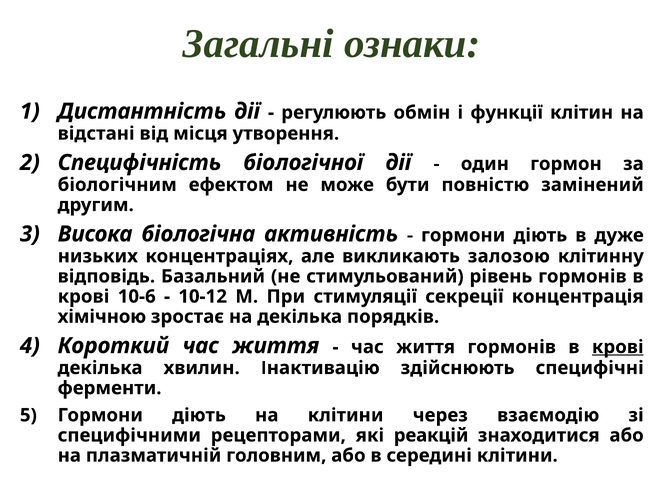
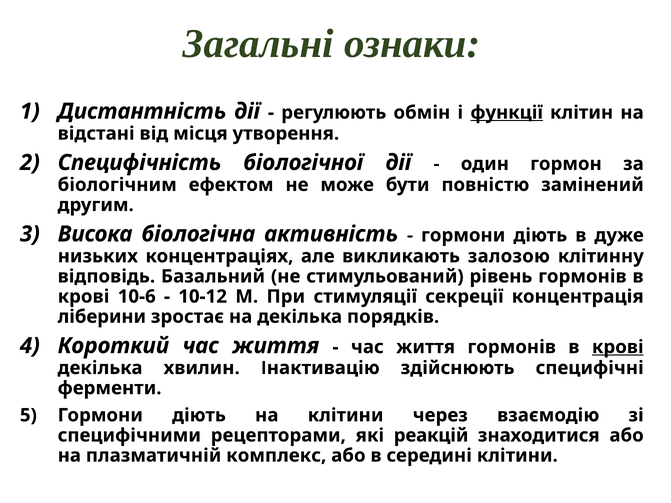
функції underline: none -> present (507, 113)
хімічною: хімічною -> ліберини (102, 317)
головним: головним -> комплекс (276, 456)
